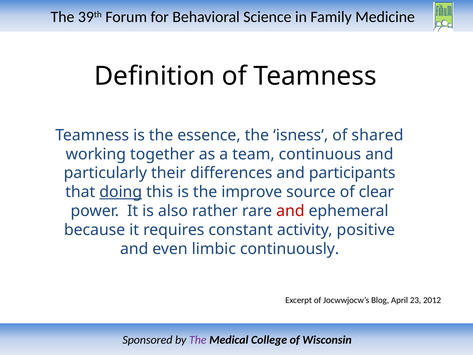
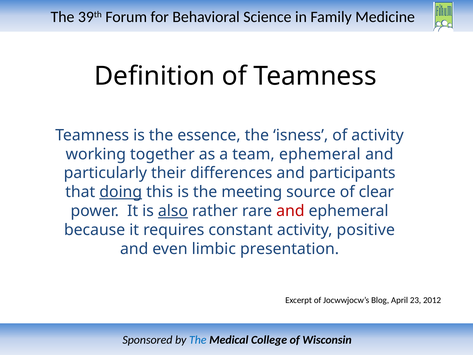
of shared: shared -> activity (378, 135)
team continuous: continuous -> ephemeral (320, 154)
improve: improve -> meeting (252, 192)
also underline: none -> present (173, 211)
continuously: continuously -> presentation (290, 249)
The colour: purple -> blue (198, 340)
